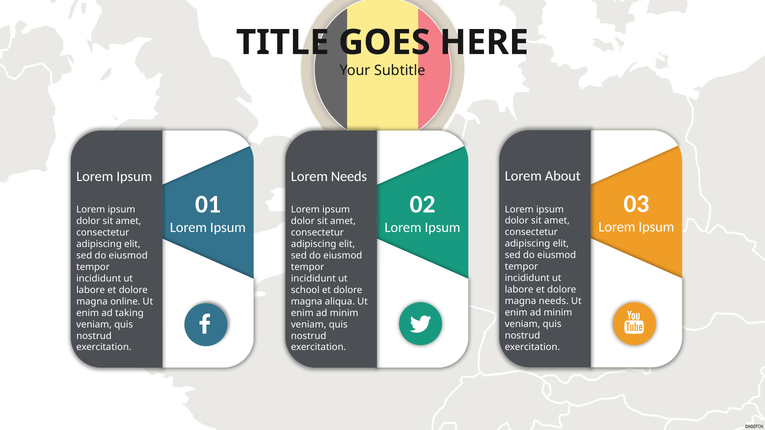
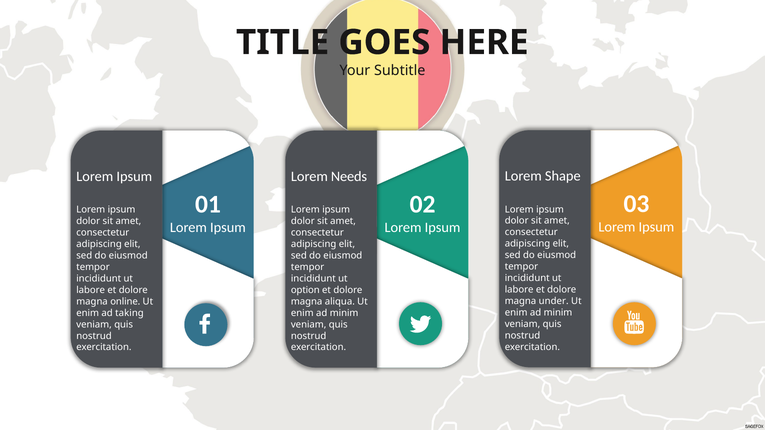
About: About -> Shape (563, 176)
school: school -> option (305, 290)
magna needs: needs -> under (554, 301)
